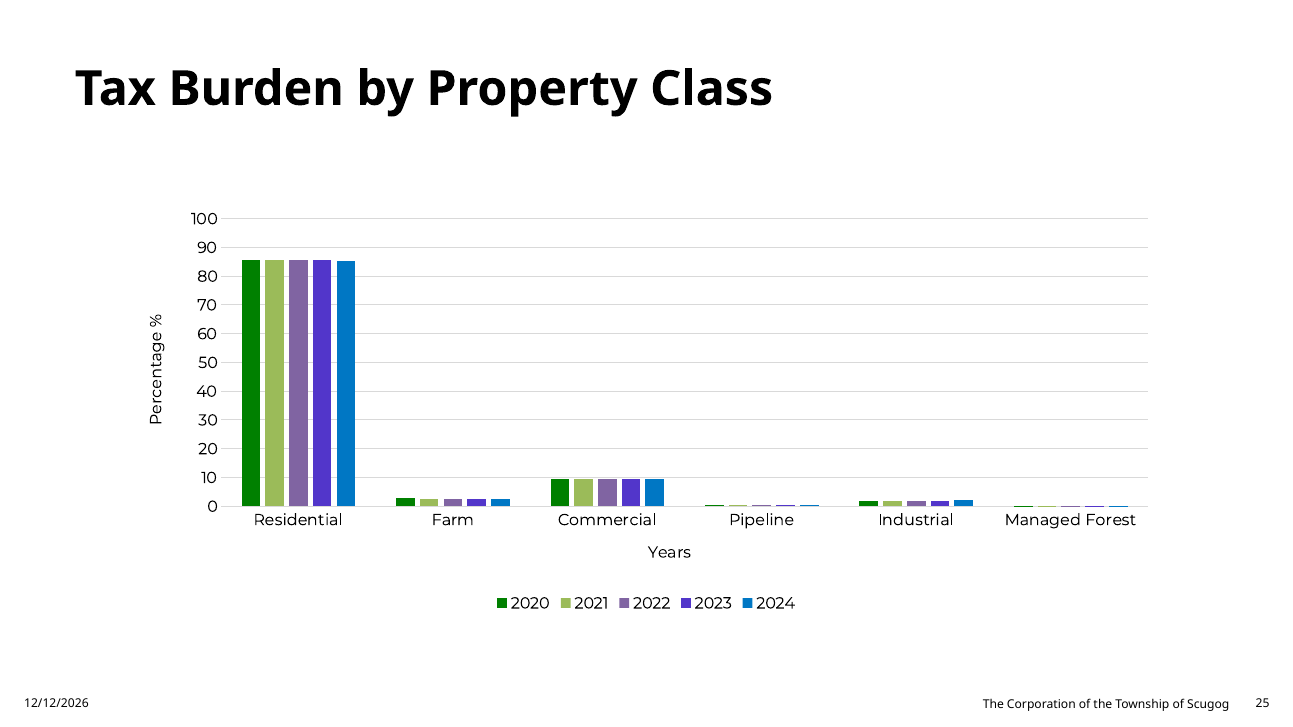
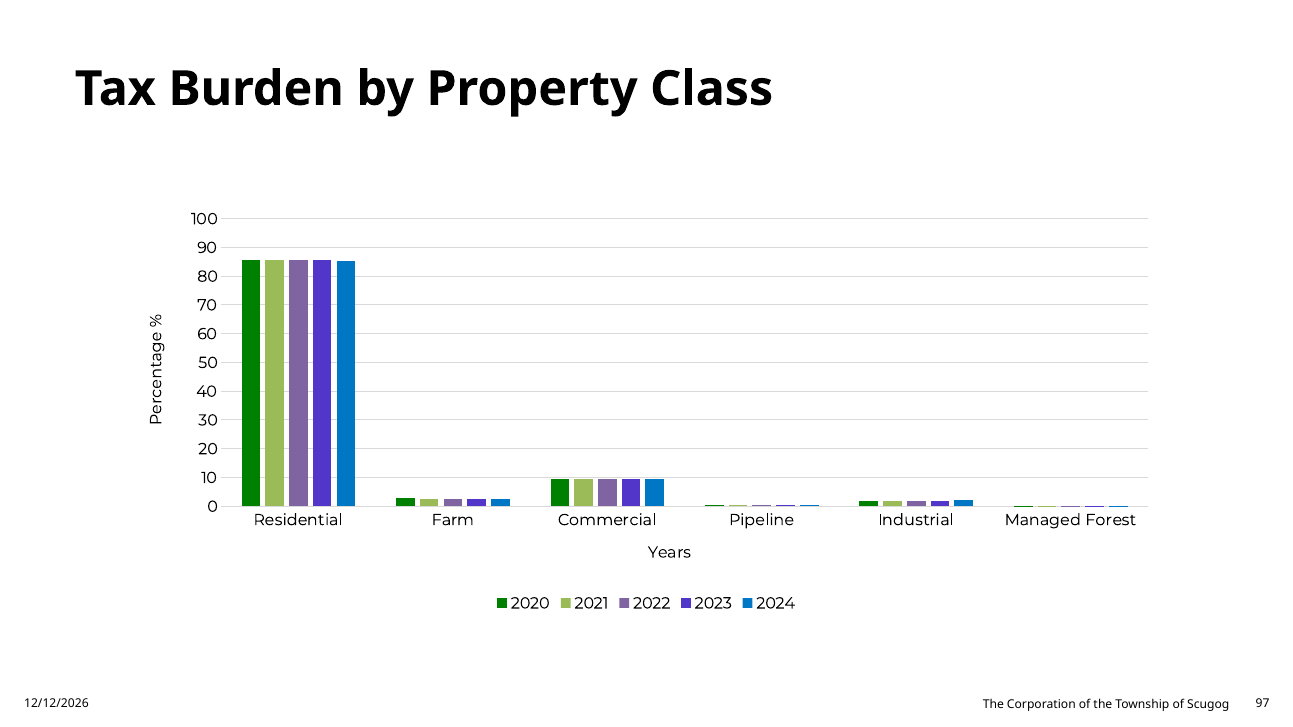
25: 25 -> 97 (1263, 704)
